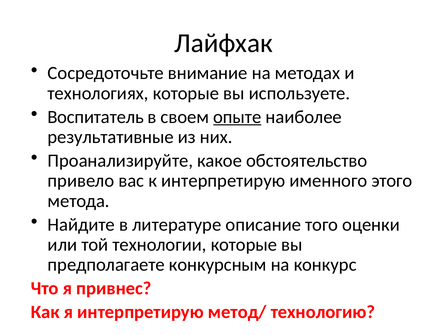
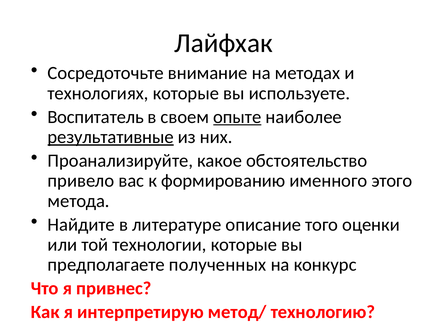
результативные underline: none -> present (111, 137)
к интерпретирую: интерпретирую -> формированию (223, 181)
конкурсным: конкурсным -> полученных (218, 265)
